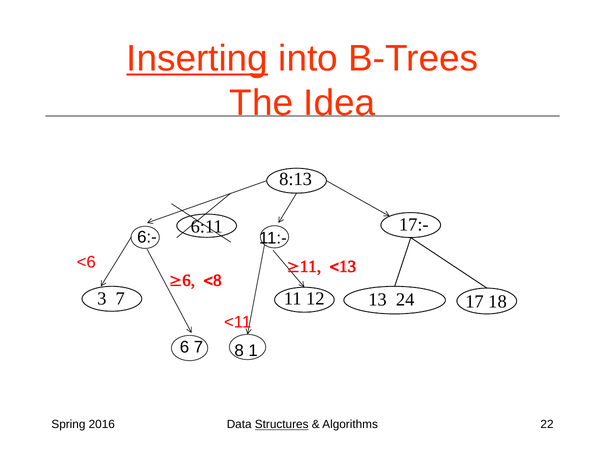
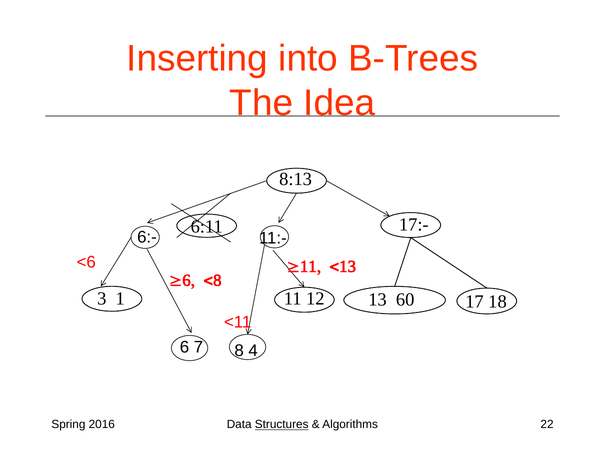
Inserting underline: present -> none (197, 59)
3 7: 7 -> 1 (120, 299)
24: 24 -> 60 (405, 300)
1: 1 -> 4 (253, 350)
